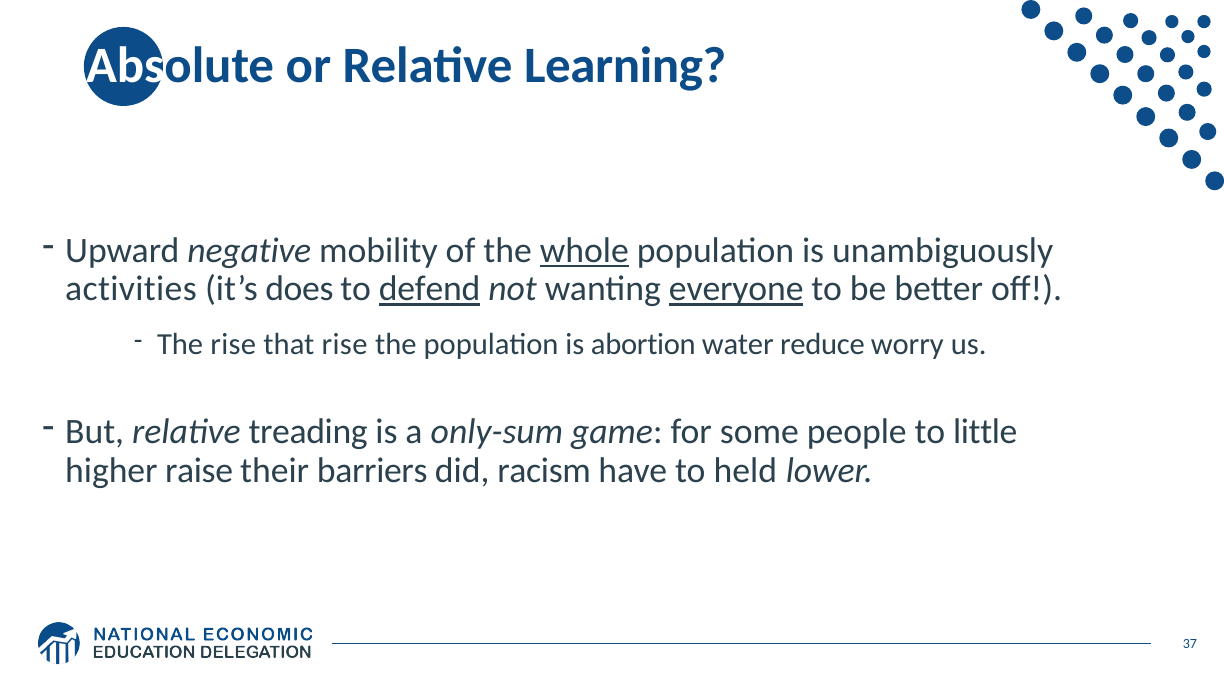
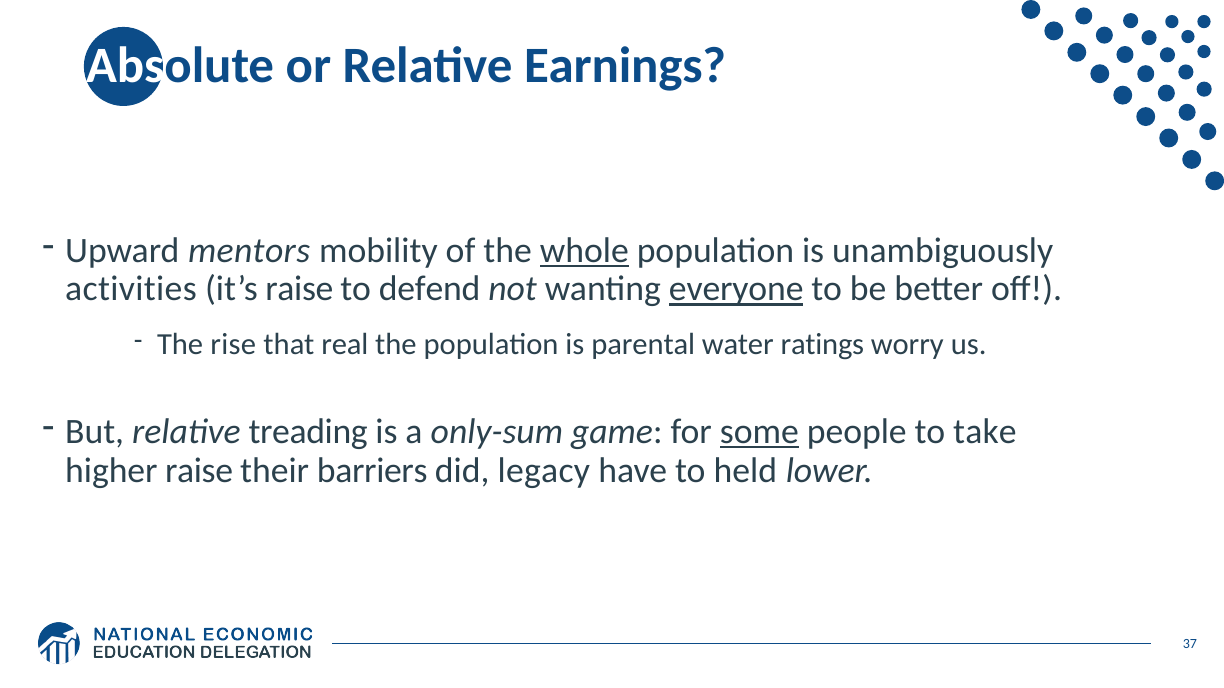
Learning: Learning -> Earnings (625, 66)
negative: negative -> mentors (249, 251)
it’s does: does -> raise (299, 289)
defend underline: present -> none (430, 289)
that rise: rise -> real (345, 344)
abortion: abortion -> parental (643, 344)
reduce: reduce -> ratings (822, 344)
some underline: none -> present (759, 432)
little: little -> take (985, 432)
racism: racism -> legacy (544, 471)
